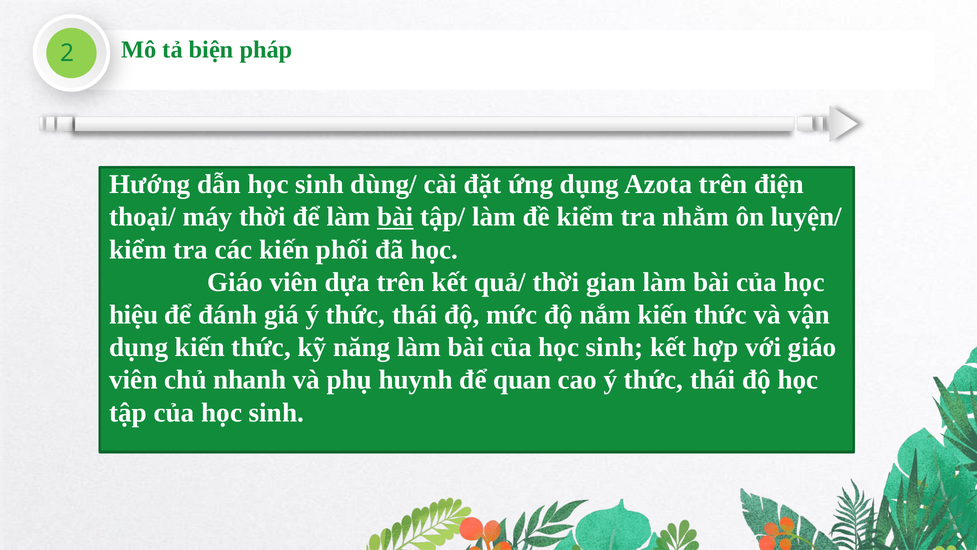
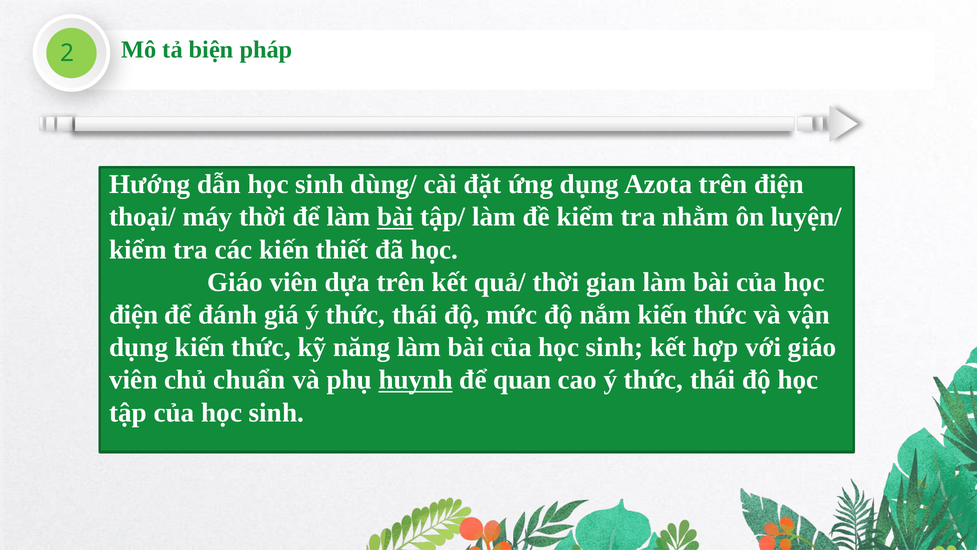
phối: phối -> thiết (342, 249)
hiệu: hiệu -> điện (134, 315)
nhanh: nhanh -> chuẩn (249, 380)
huynh underline: none -> present (416, 380)
